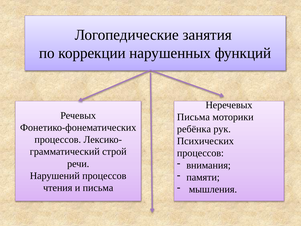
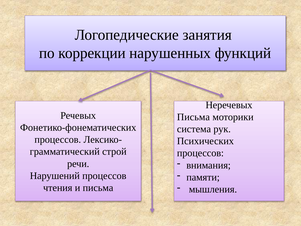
ребёнка: ребёнка -> система (194, 129)
